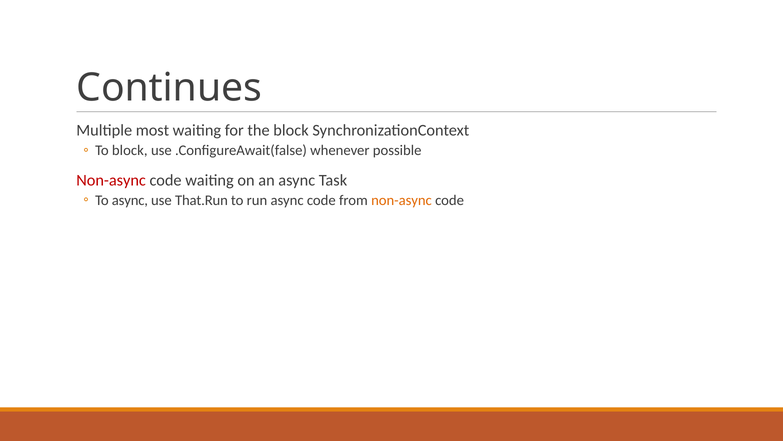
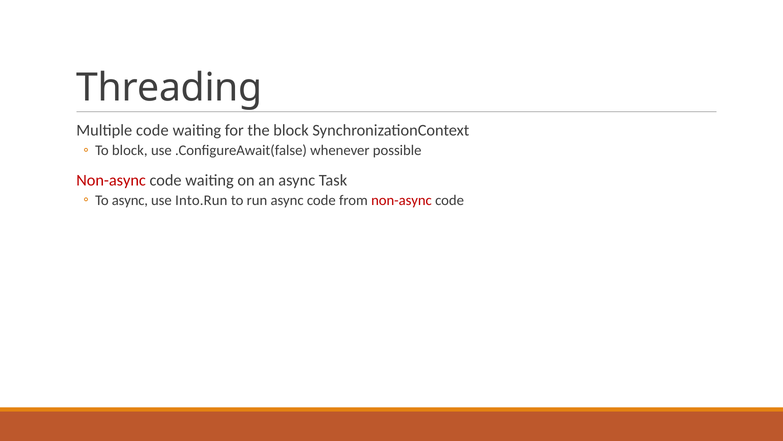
Continues: Continues -> Threading (169, 88)
Multiple most: most -> code (152, 130)
That.Run: That.Run -> Into.Run (201, 200)
non-async colour: orange -> red (401, 200)
